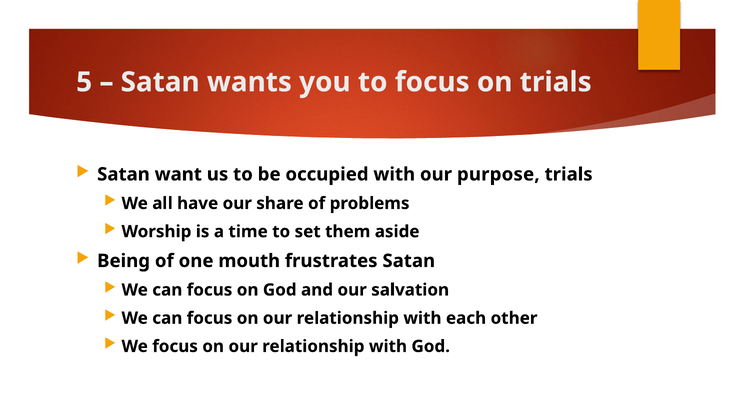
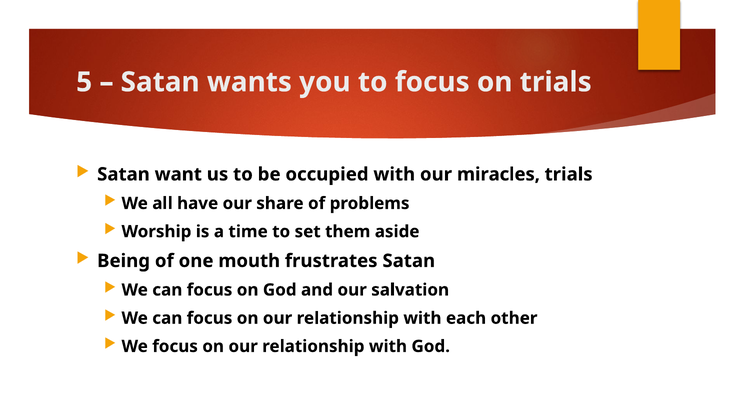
purpose: purpose -> miracles (498, 174)
